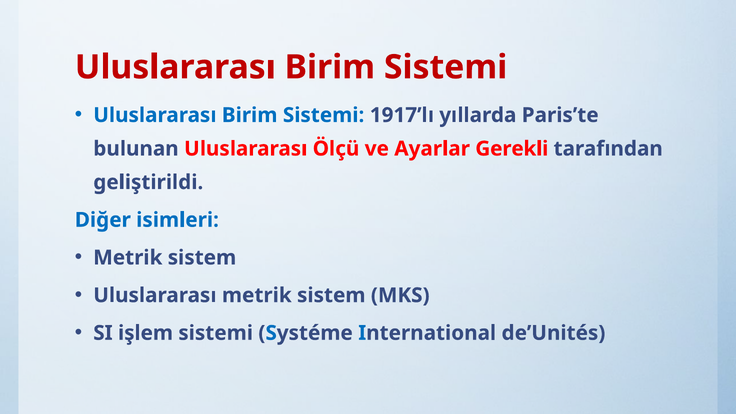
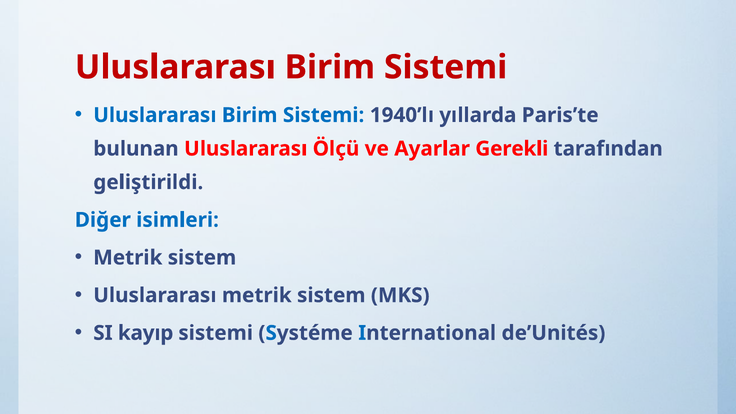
1917’lı: 1917’lı -> 1940’lı (402, 115)
işlem: işlem -> kayıp (146, 333)
